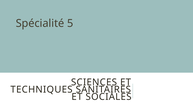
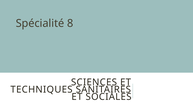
5: 5 -> 8 (70, 23)
